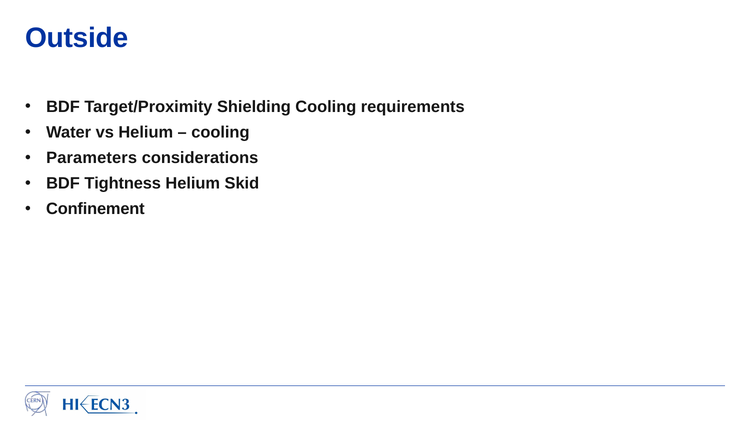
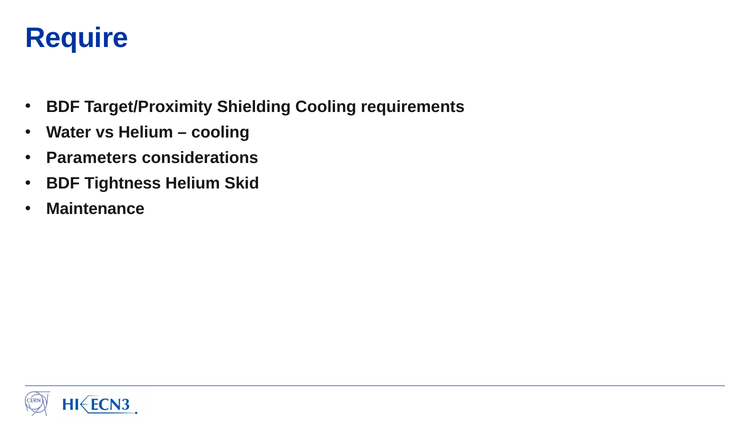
Outside: Outside -> Require (77, 38)
Confinement: Confinement -> Maintenance (95, 209)
